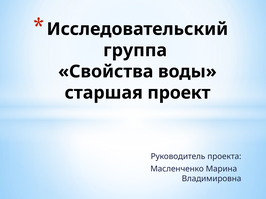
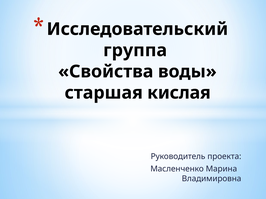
проект: проект -> кислая (179, 93)
